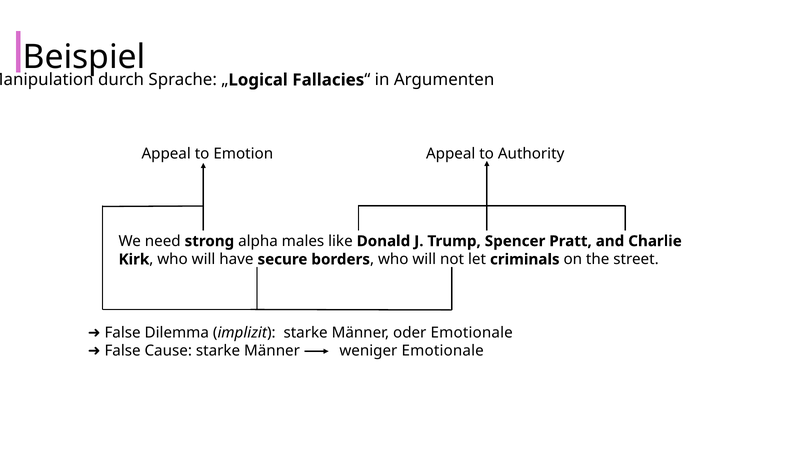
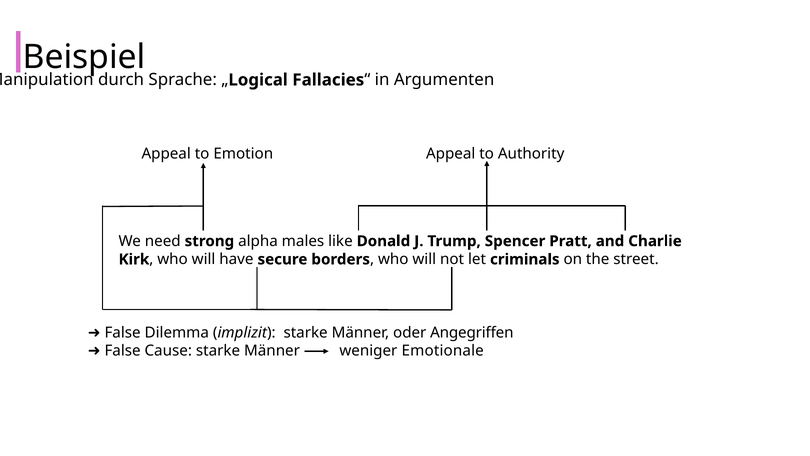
oder Emotionale: Emotionale -> Angegriffen (472, 332)
